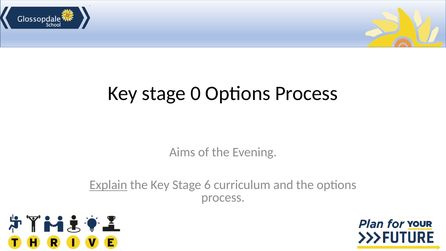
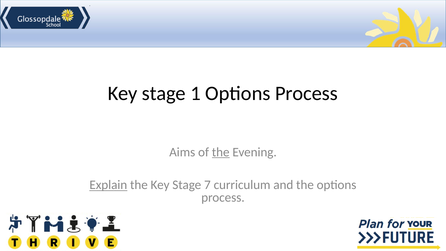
0: 0 -> 1 (196, 93)
the underline: none -> present (221, 152)
6: 6 -> 7 (207, 185)
